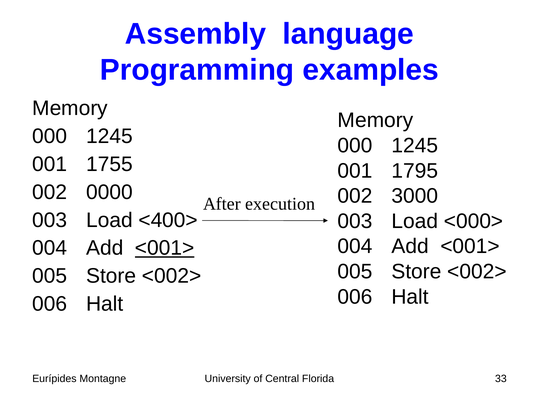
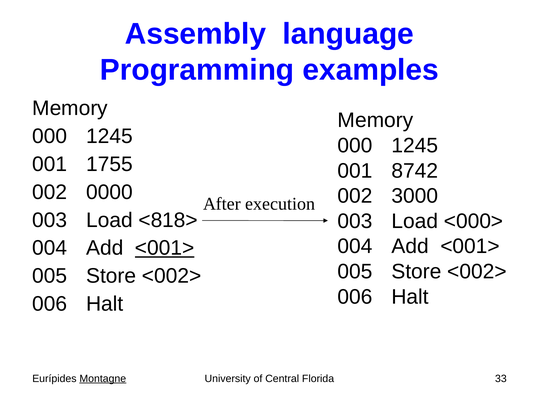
1795: 1795 -> 8742 (415, 170)
<400>: <400> -> <818> (168, 220)
Montagne underline: none -> present (103, 378)
